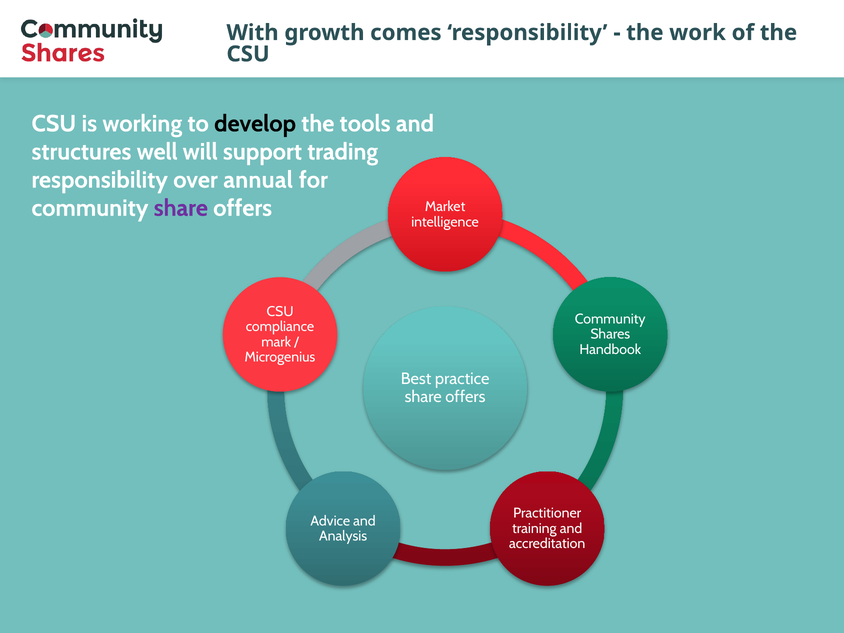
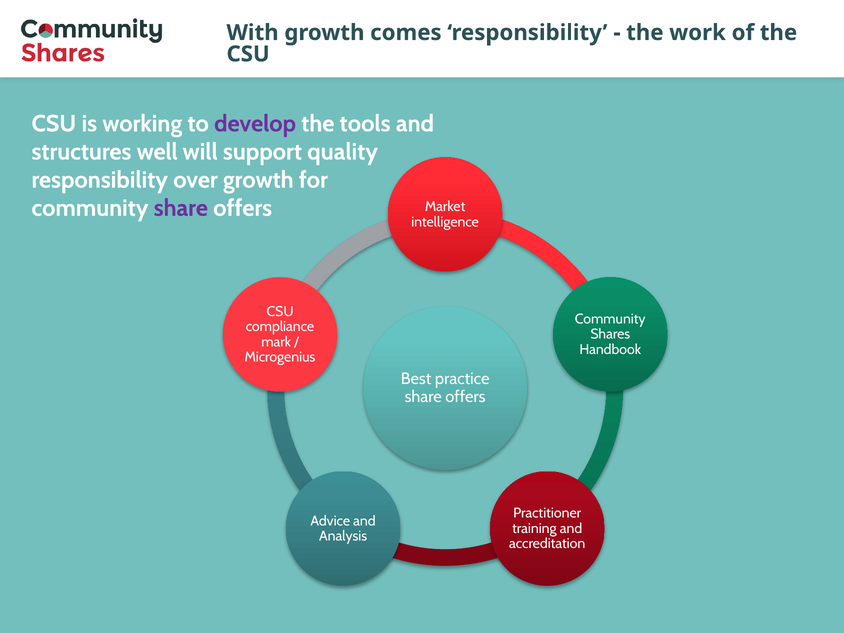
develop colour: black -> purple (255, 124)
trading: trading -> quality (343, 152)
over annual: annual -> growth (258, 180)
